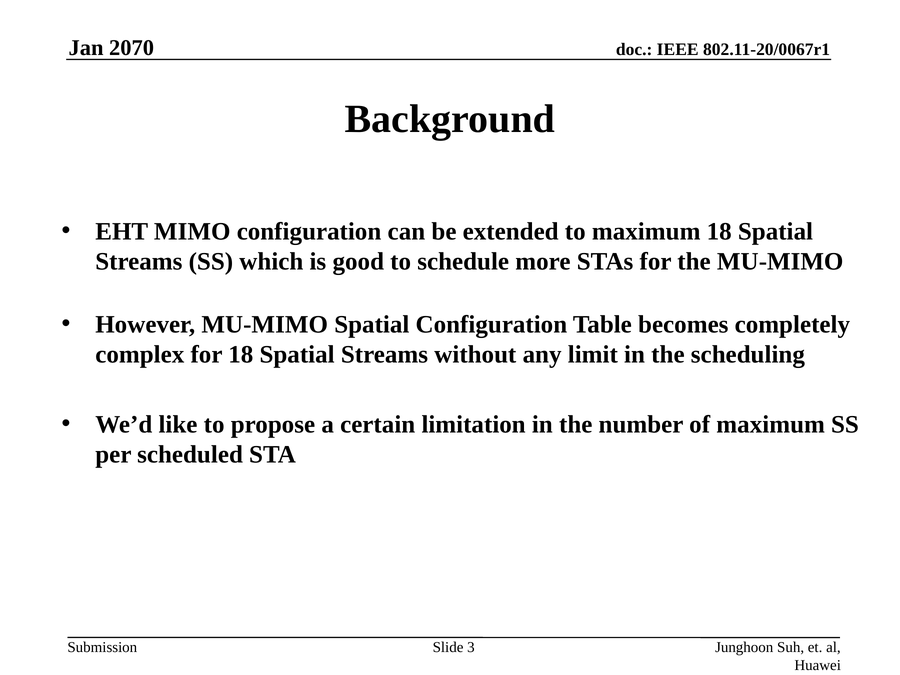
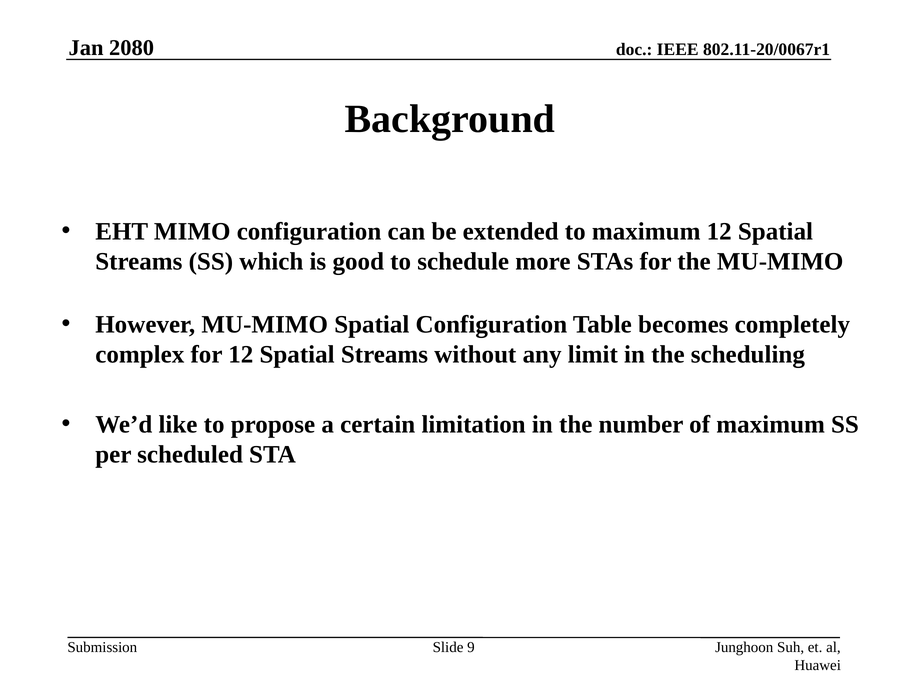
2070: 2070 -> 2080 (132, 48)
maximum 18: 18 -> 12 (719, 231)
for 18: 18 -> 12 (241, 354)
3: 3 -> 9 (471, 647)
